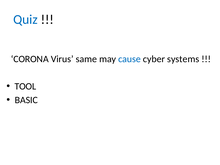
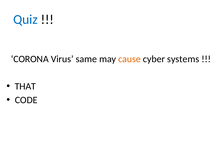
cause colour: blue -> orange (129, 59)
TOOL: TOOL -> THAT (25, 86)
BASIC: BASIC -> CODE (26, 100)
